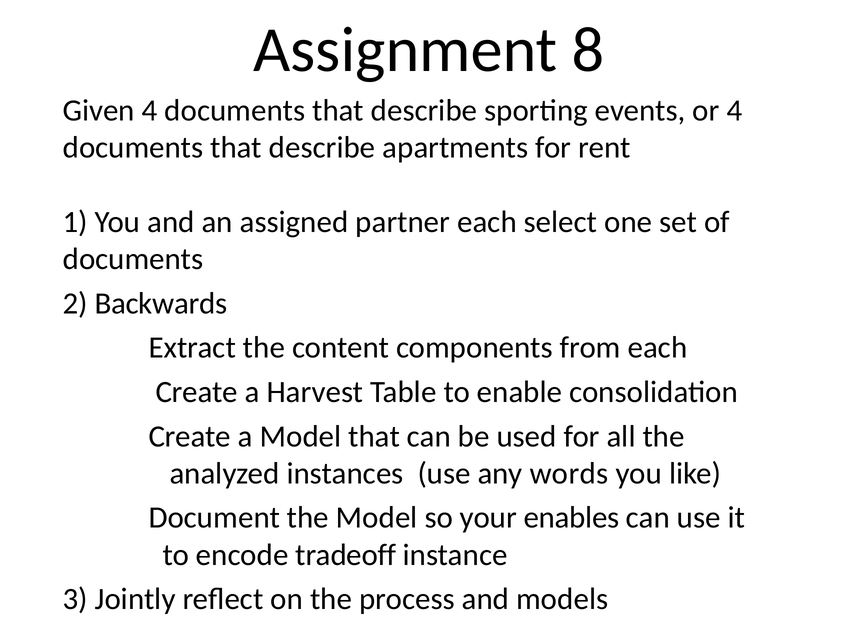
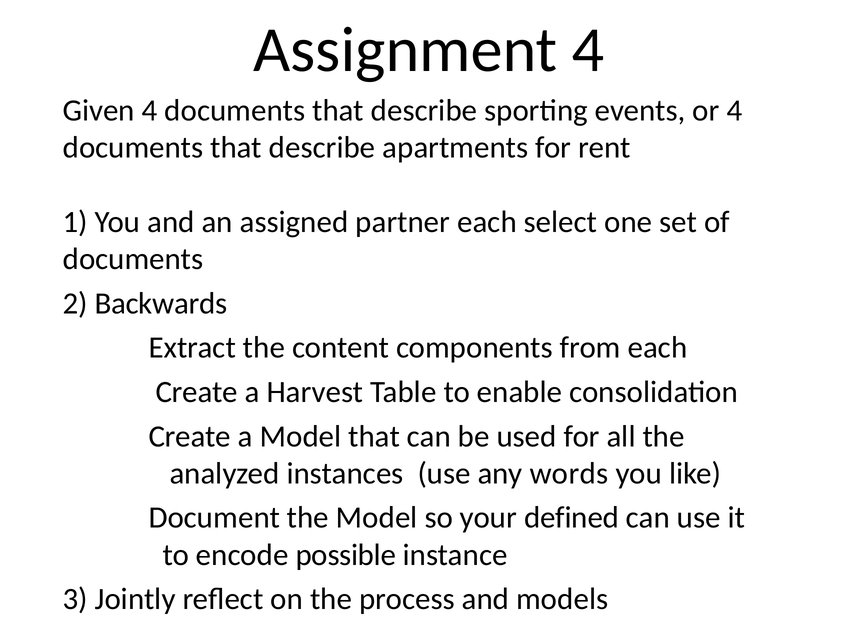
Assignment 8: 8 -> 4 (588, 50)
enables: enables -> defined (572, 518)
tradeoff: tradeoff -> possible (346, 555)
